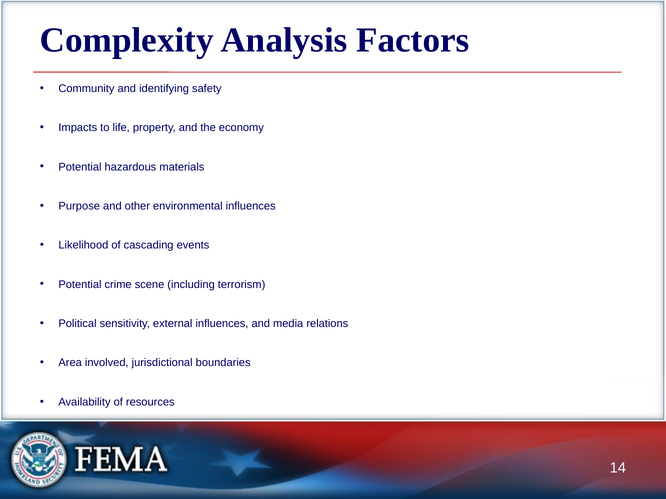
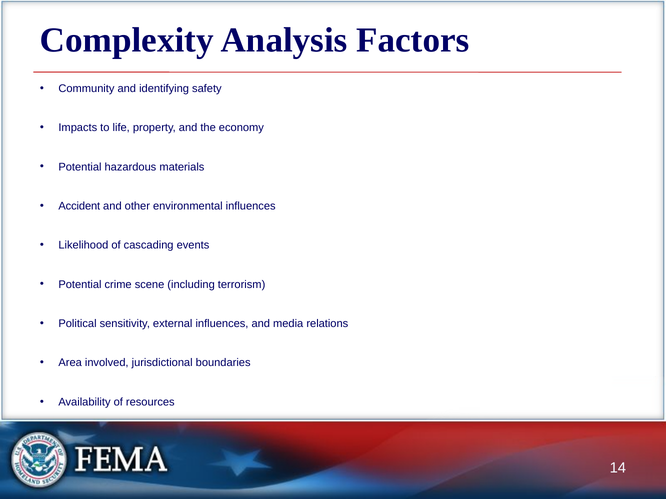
Purpose: Purpose -> Accident (79, 206)
